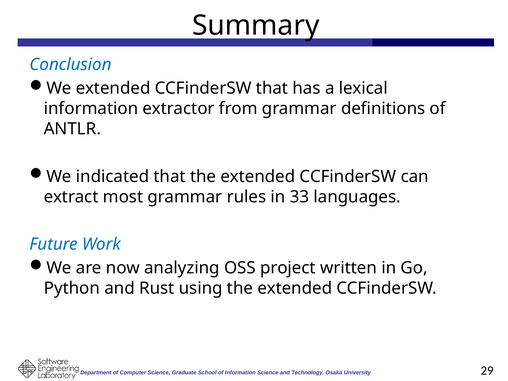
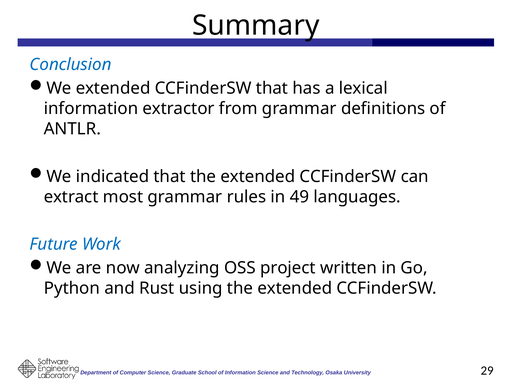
33: 33 -> 49 (300, 197)
